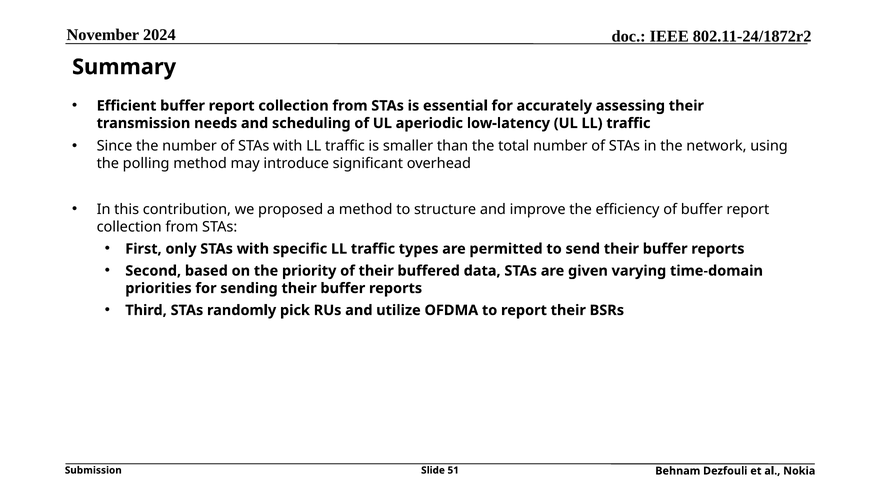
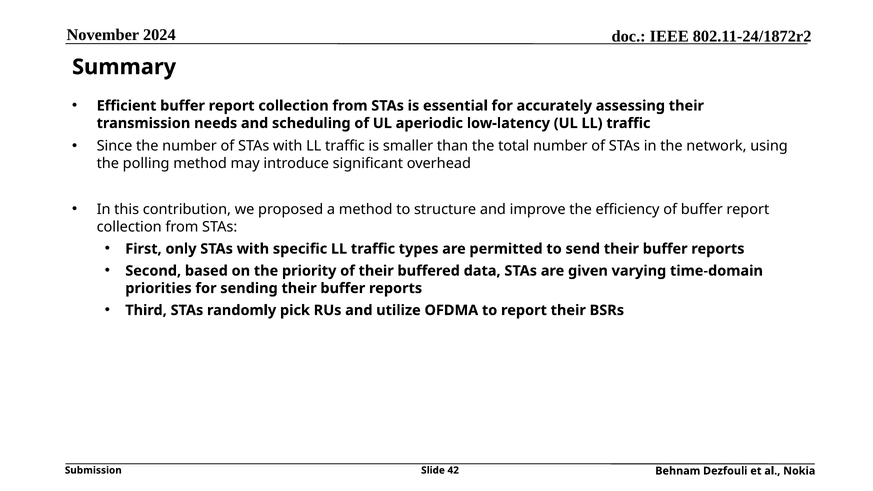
51: 51 -> 42 (453, 470)
